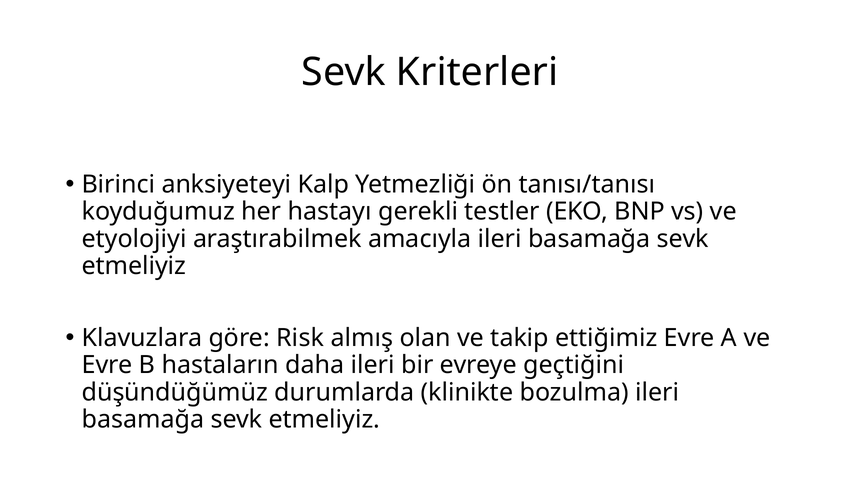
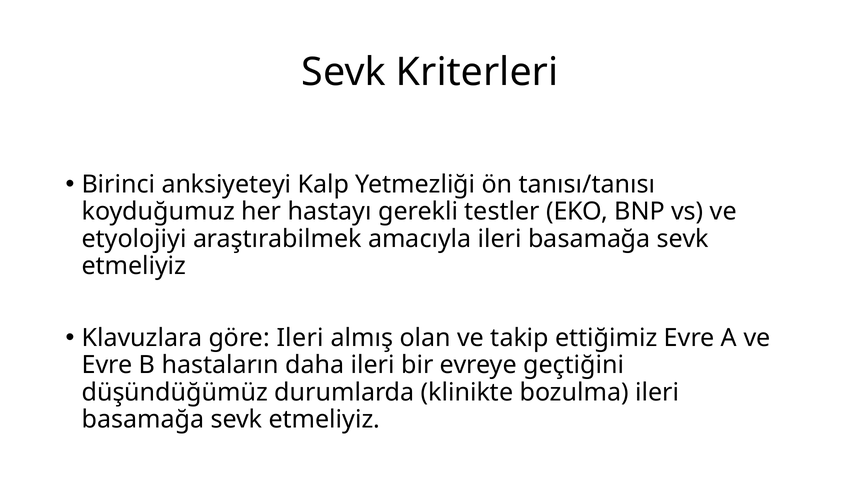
göre Risk: Risk -> Ileri (300, 338)
